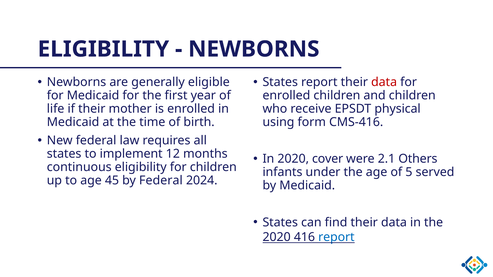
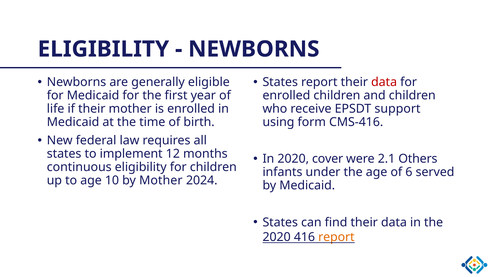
physical: physical -> support (397, 109)
5: 5 -> 6 (409, 172)
45: 45 -> 10 (112, 181)
by Federal: Federal -> Mother (161, 181)
report colour: blue -> orange (336, 237)
